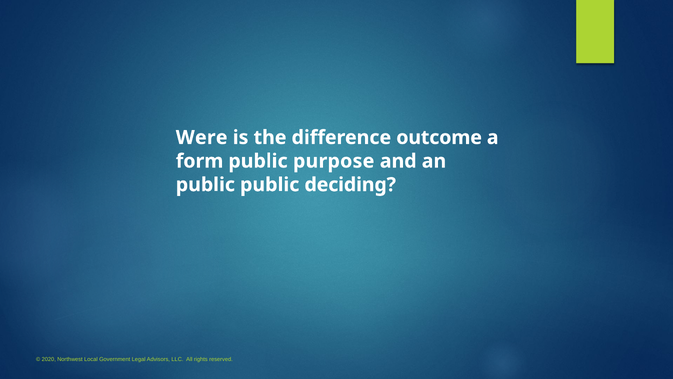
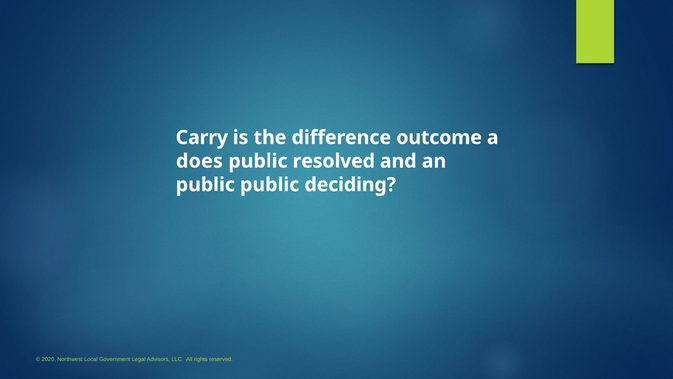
Were: Were -> Carry (202, 137)
form: form -> does (199, 161)
purpose: purpose -> resolved (334, 161)
